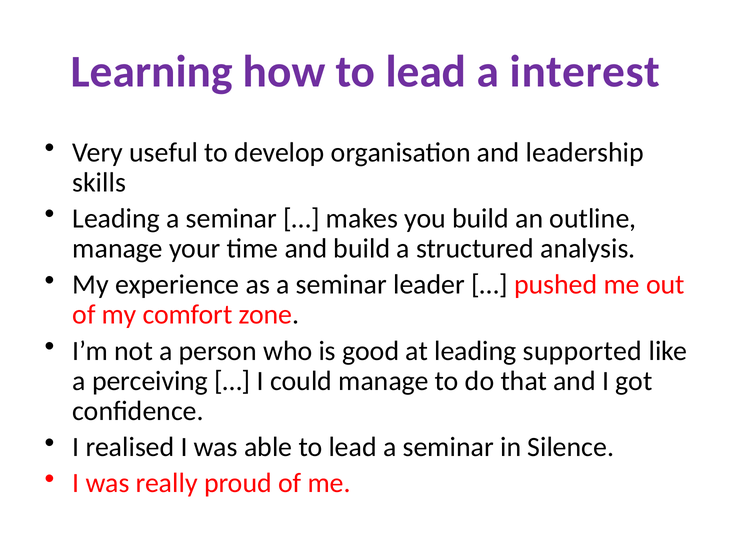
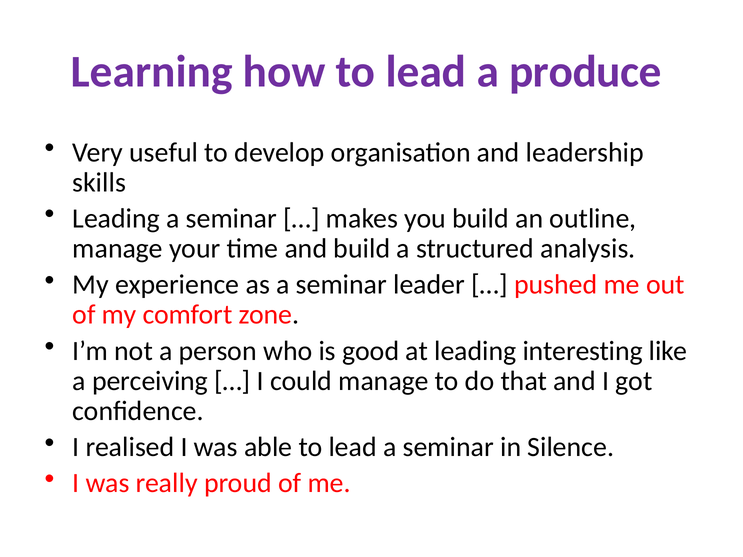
interest: interest -> produce (585, 72)
supported: supported -> interesting (583, 351)
